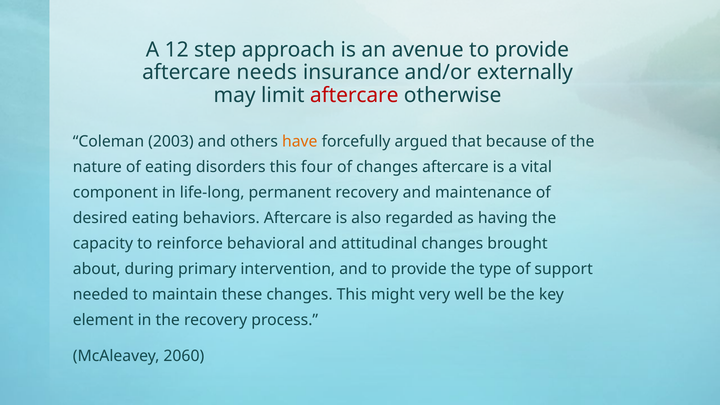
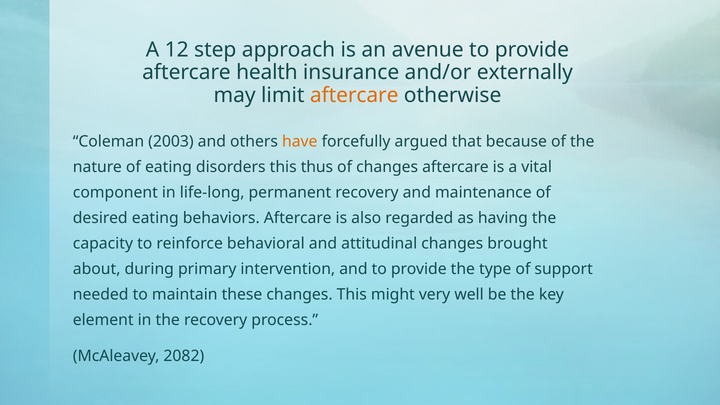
needs: needs -> health (267, 73)
aftercare colour: red -> orange (354, 95)
four: four -> thus (317, 167)
2060: 2060 -> 2082 (184, 356)
